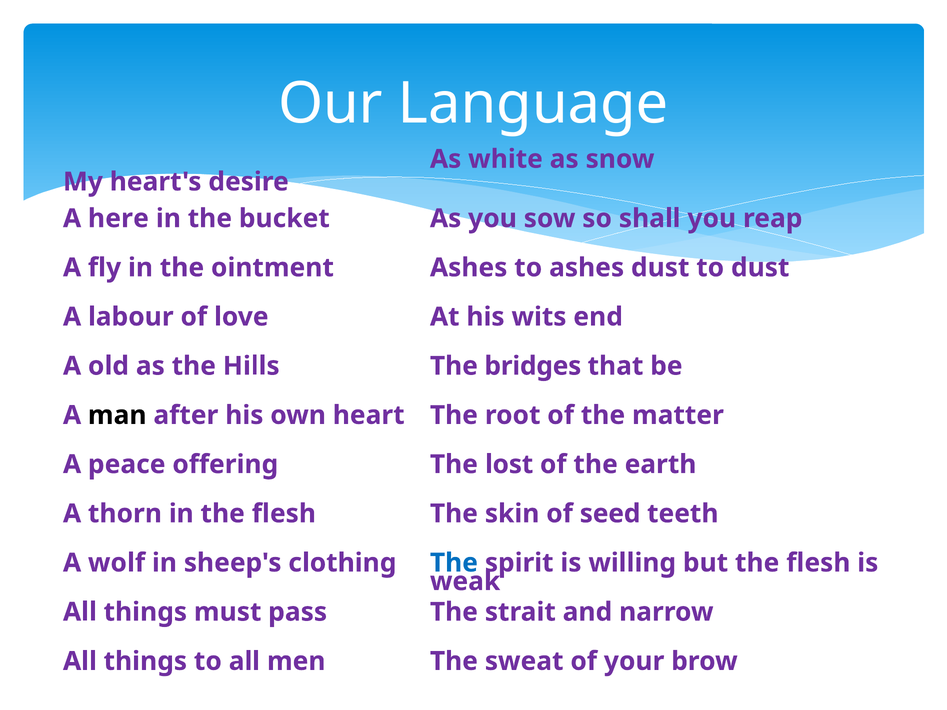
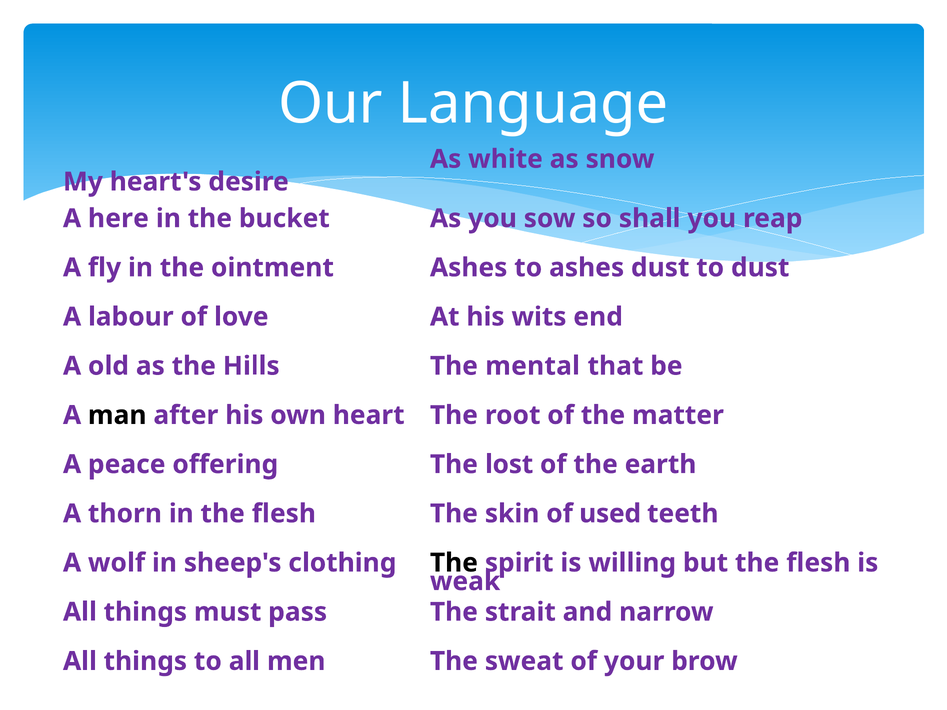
bridges: bridges -> mental (533, 366)
seed: seed -> used (610, 514)
The colour: blue -> black (454, 563)
